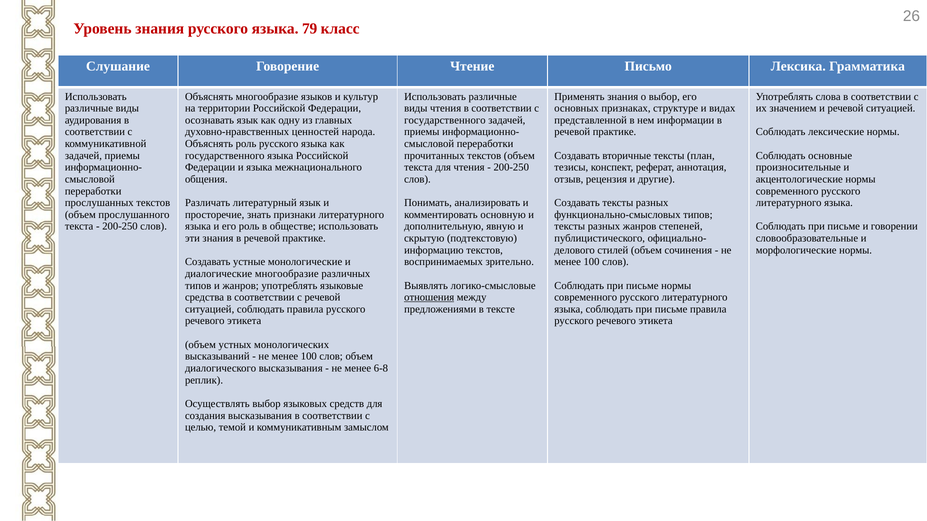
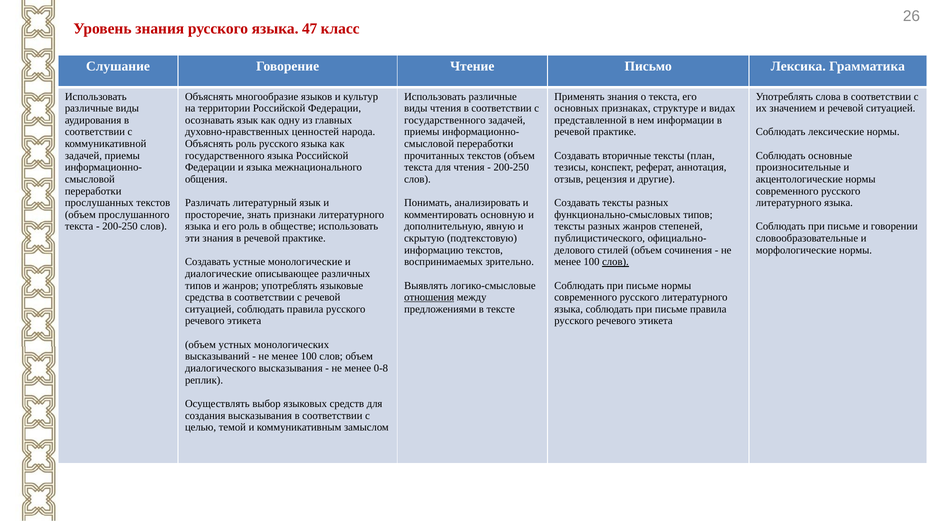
79: 79 -> 47 (310, 29)
о выбор: выбор -> текста (664, 97)
слов underline: none -> present (615, 262)
диалогические многообразие: многообразие -> описывающее (287, 274)
6-8: 6-8 -> 0-8 (381, 369)
